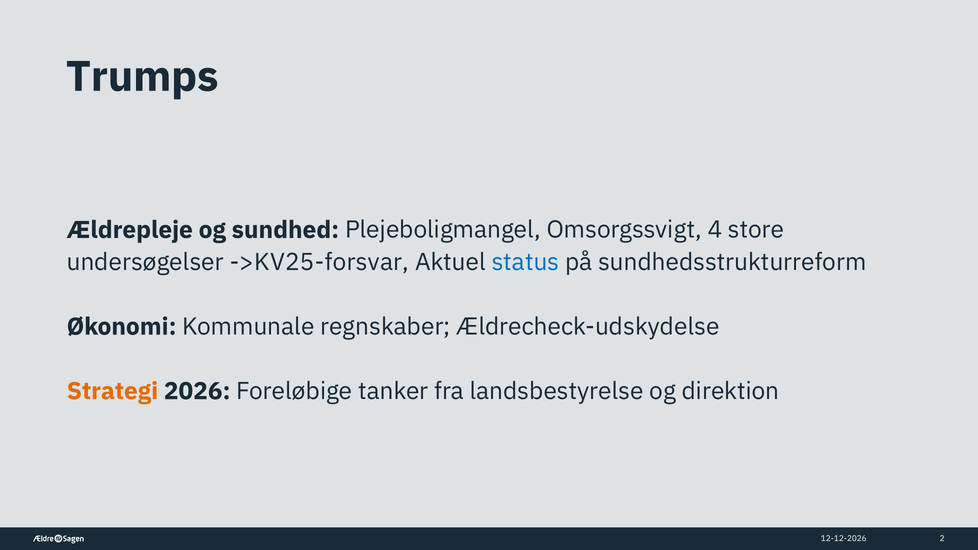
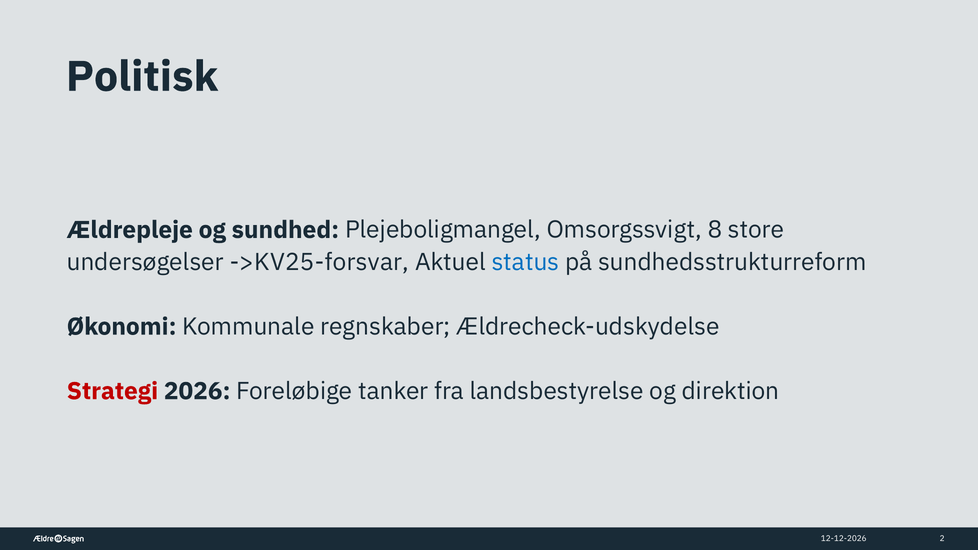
Trumps: Trumps -> Politisk (142, 77)
4: 4 -> 8 (715, 230)
Strategi colour: orange -> red (112, 391)
